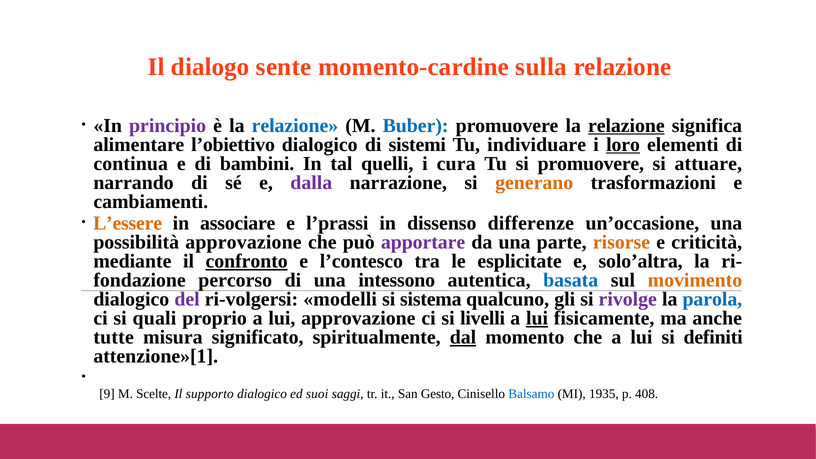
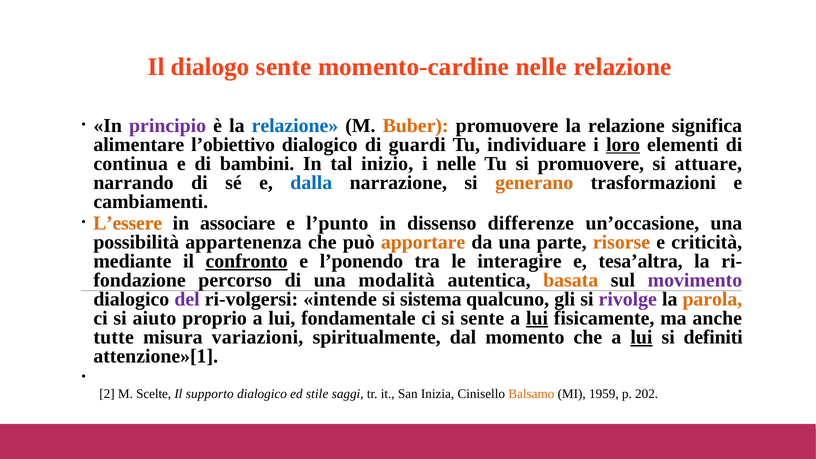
momento-cardine sulla: sulla -> nelle (541, 67)
Buber colour: blue -> orange (416, 126)
relazione underline: present -> none (626, 126)
sistemi: sistemi -> guardi (417, 145)
quelli: quelli -> inizio (387, 164)
i cura: cura -> nelle (456, 164)
dalla colour: purple -> blue (311, 183)
l’prassi: l’prassi -> l’punto (337, 223)
possibilità approvazione: approvazione -> appartenenza (244, 242)
apportare colour: purple -> orange (423, 242)
l’contesco: l’contesco -> l’ponendo (361, 261)
esplicitate: esplicitate -> interagire (519, 261)
solo’altra: solo’altra -> tesa’altra (641, 261)
intessono: intessono -> modalità (397, 280)
basata colour: blue -> orange (571, 280)
movimento colour: orange -> purple (695, 280)
modelli: modelli -> intende (340, 299)
parola colour: blue -> orange (712, 299)
quali: quali -> aiuto (154, 318)
lui approvazione: approvazione -> fondamentale (358, 318)
si livelli: livelli -> sente (482, 318)
significato: significato -> variazioni (257, 337)
dal underline: present -> none (463, 337)
lui underline: none -> present (641, 337)
9: 9 -> 2 (107, 394)
suoi: suoi -> stile (317, 394)
Gesto: Gesto -> Inizia (438, 394)
Balsamo colour: blue -> orange (531, 394)
1935: 1935 -> 1959 (604, 394)
408: 408 -> 202 (647, 394)
